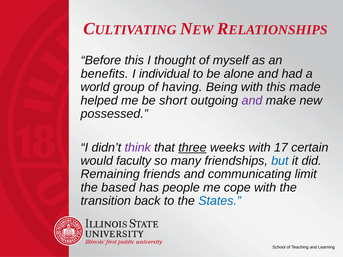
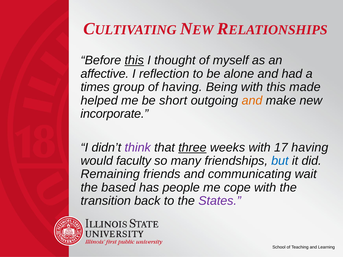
this underline: none -> present (134, 60)
benefits: benefits -> affective (105, 74)
individual: individual -> reflection (164, 74)
world: world -> times (95, 87)
and colour: purple -> orange (252, 101)
possessed: possessed -> incorporate (114, 114)
17 certain: certain -> having (310, 148)
limit: limit -> wait (306, 174)
States colour: blue -> purple (220, 201)
